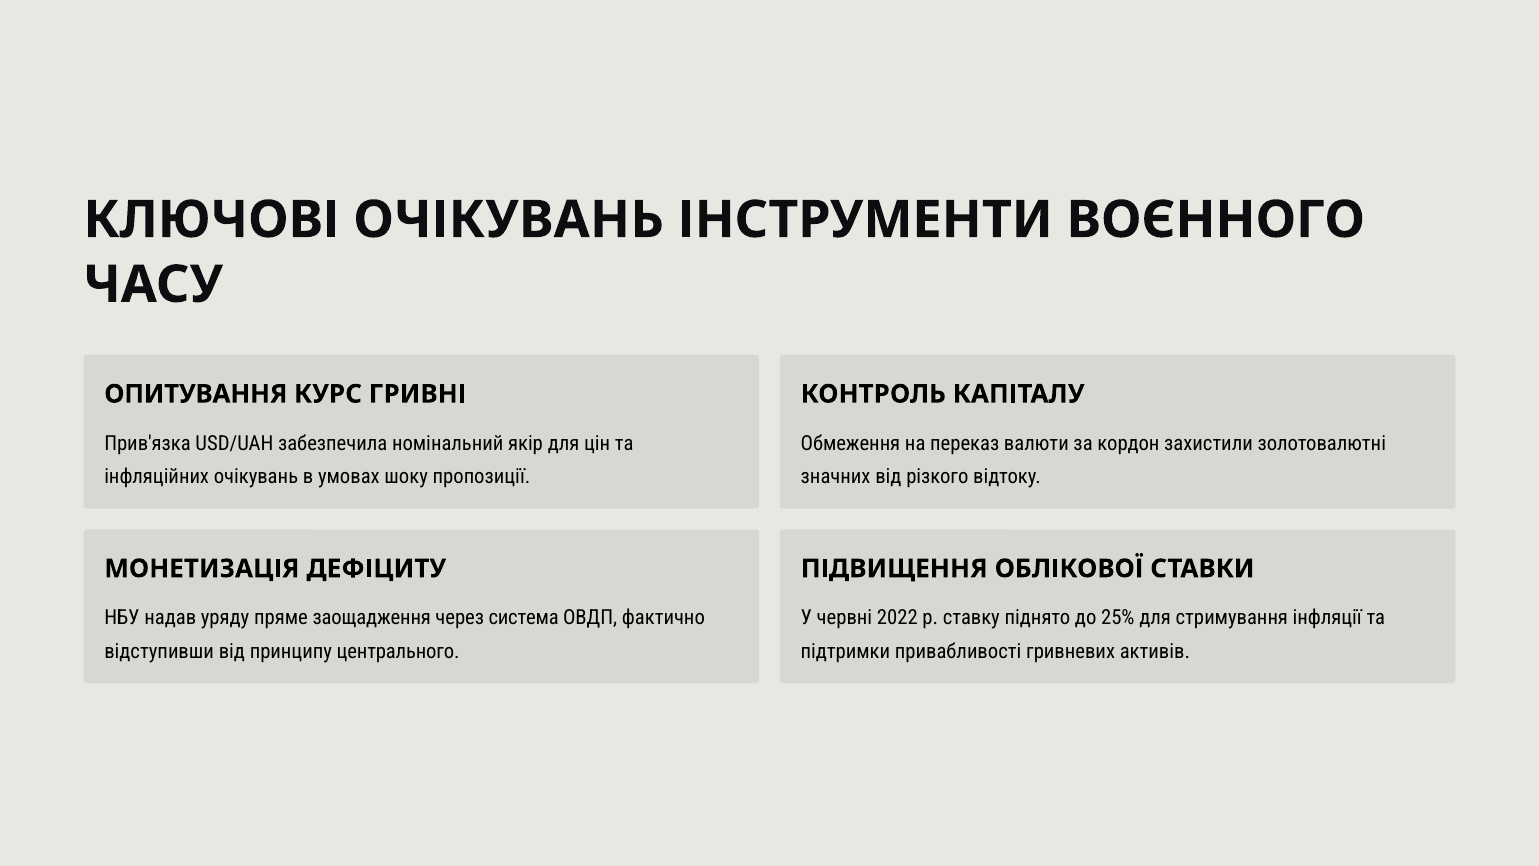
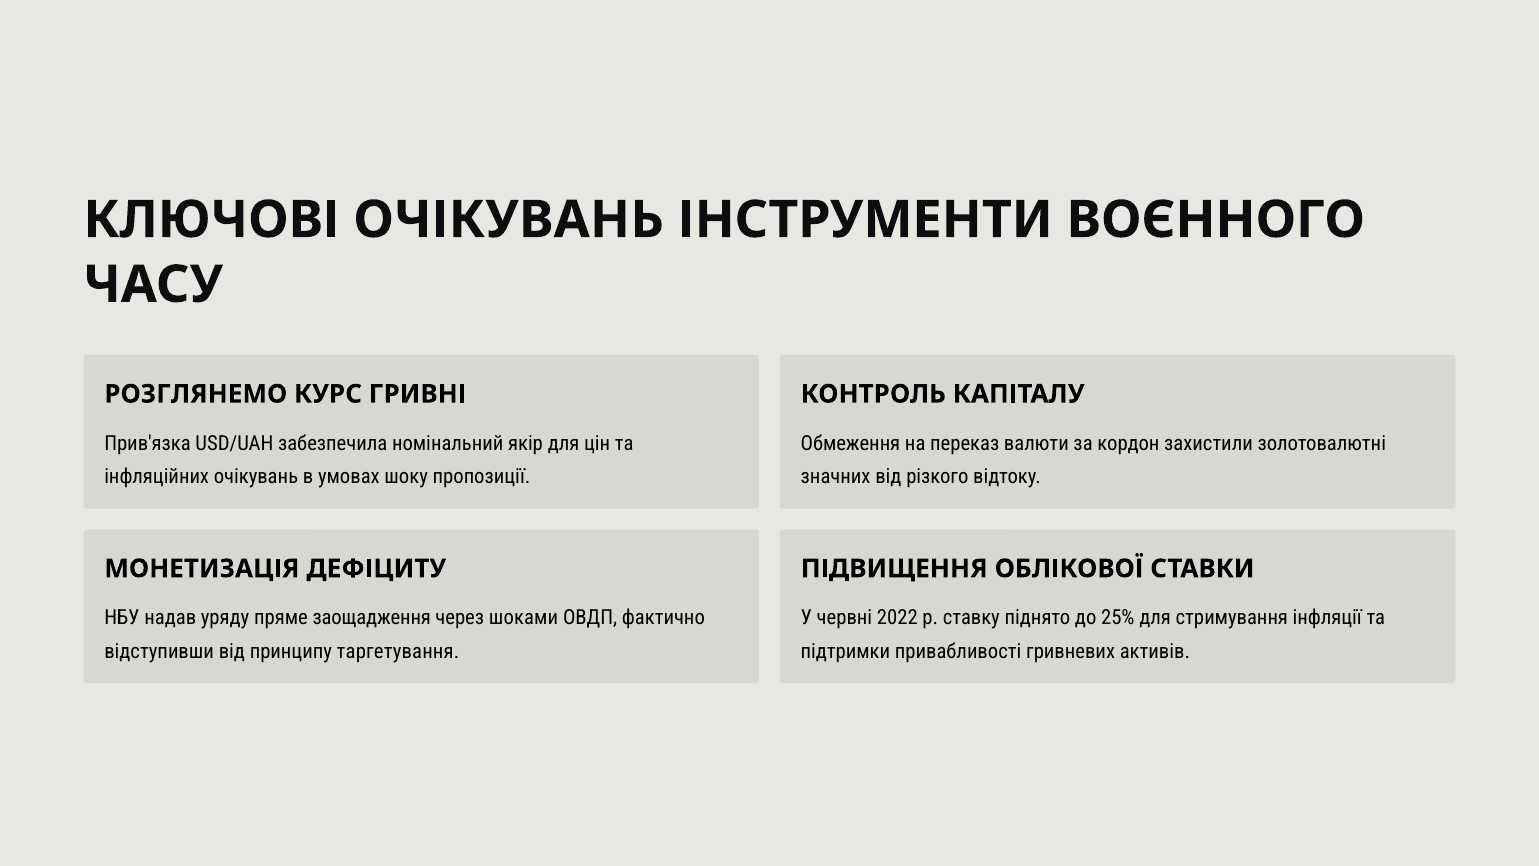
ОПИТУВАННЯ: ОПИТУВАННЯ -> РОЗГЛЯНЕМО (196, 394)
система: система -> шоками (523, 618)
центрального: центрального -> таргетування (398, 651)
